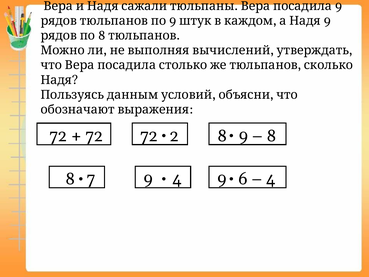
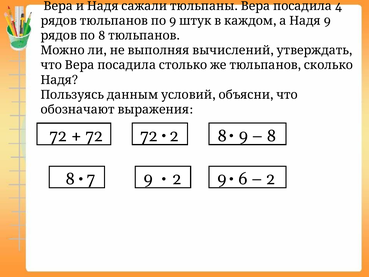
9: 9 -> 4 (339, 6)
9 4: 4 -> 2 (177, 179)
4: 4 -> 2 (271, 179)
